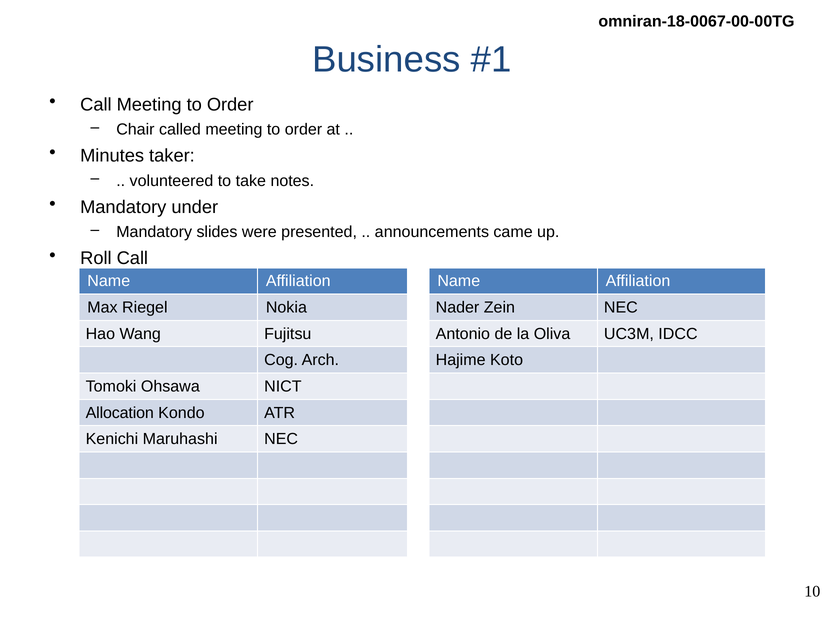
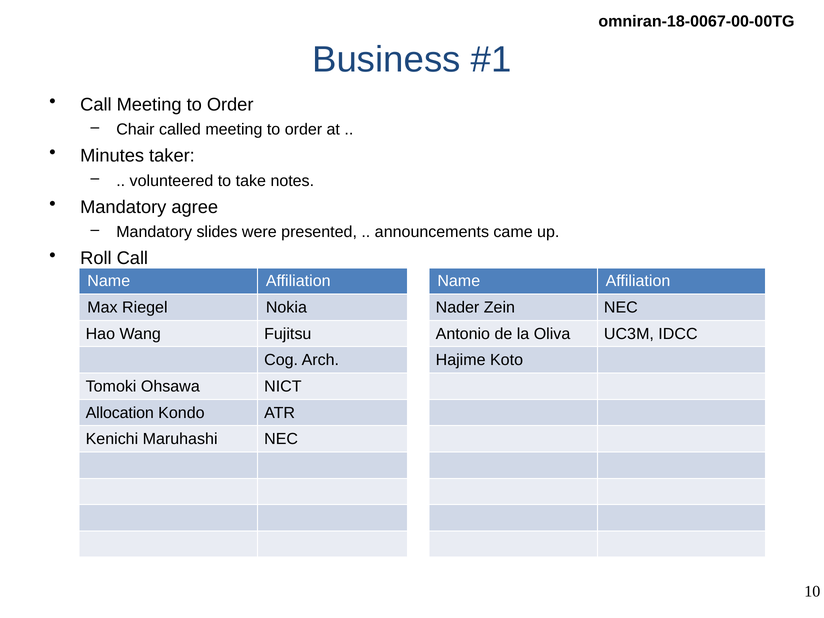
under: under -> agree (195, 207)
